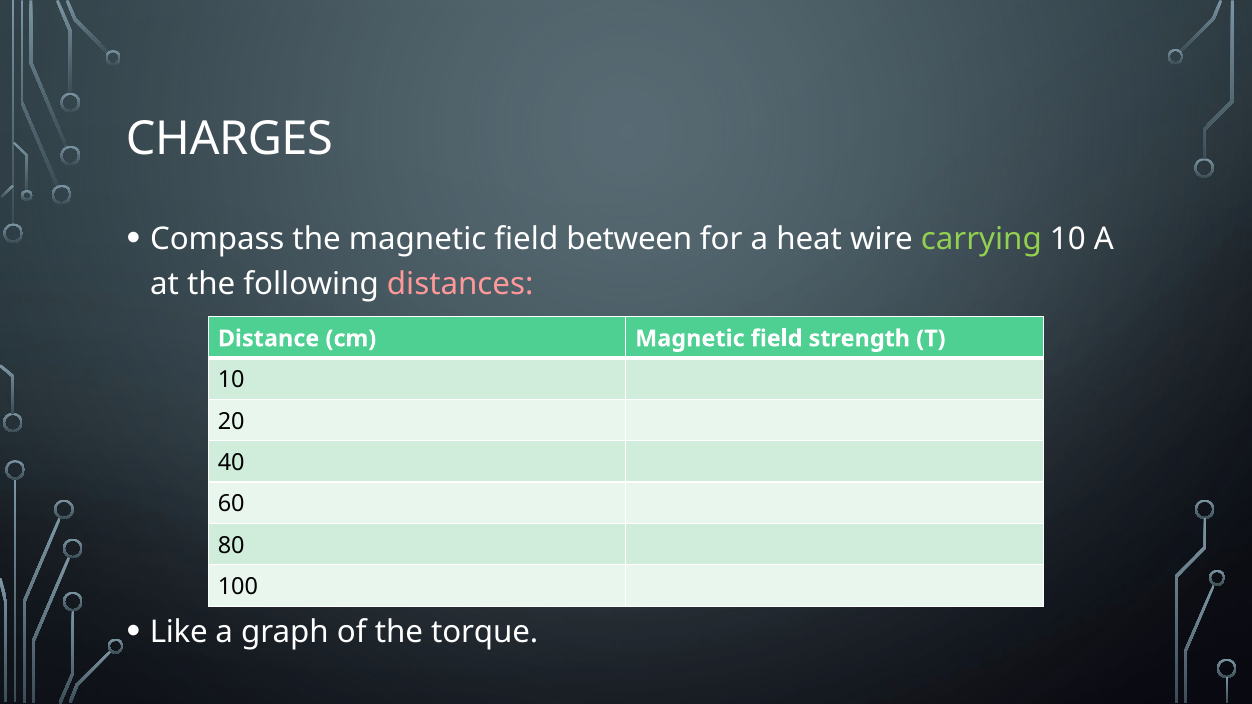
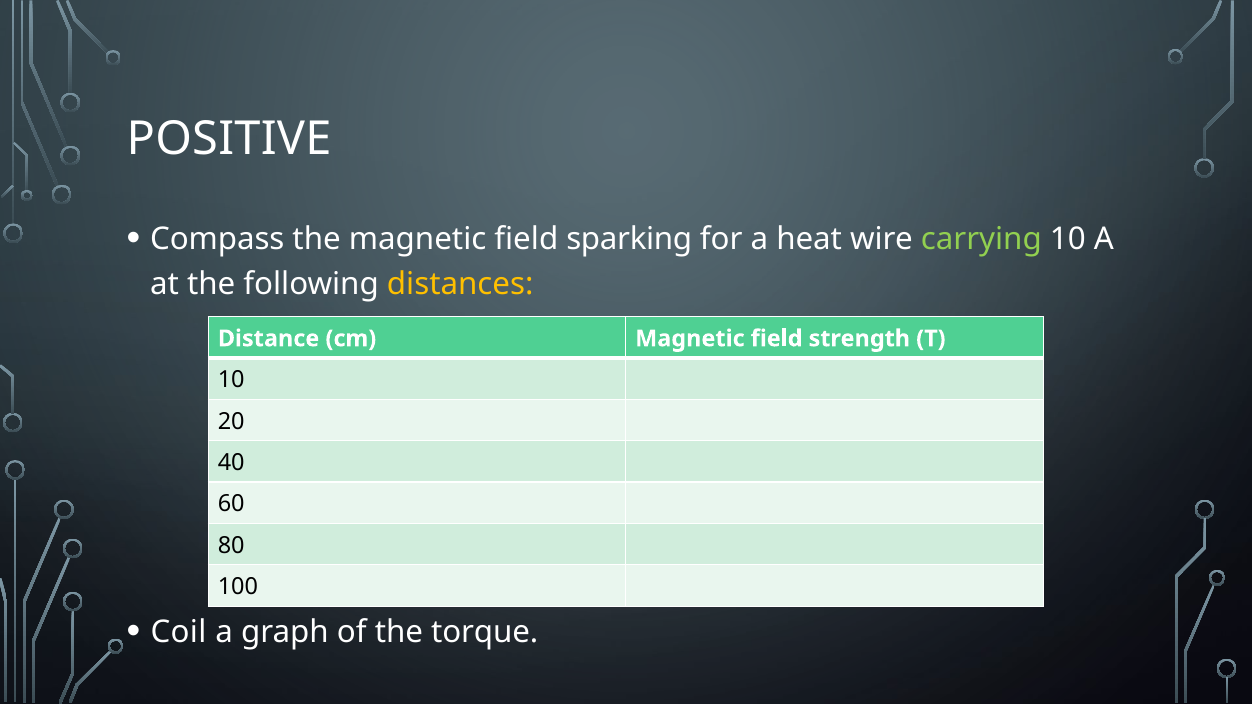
CHARGES: CHARGES -> POSITIVE (229, 139)
between: between -> sparking (629, 239)
distances colour: pink -> yellow (460, 284)
Like: Like -> Coil (179, 633)
